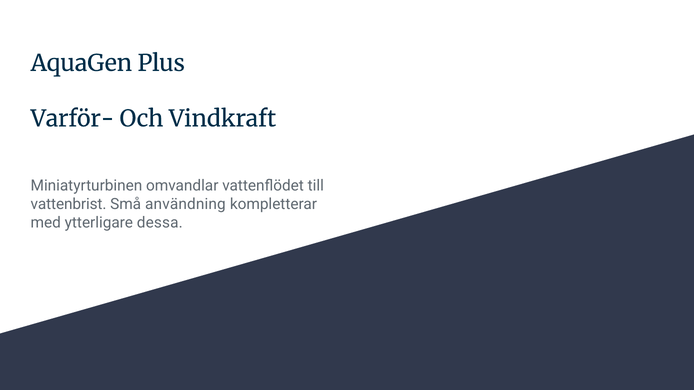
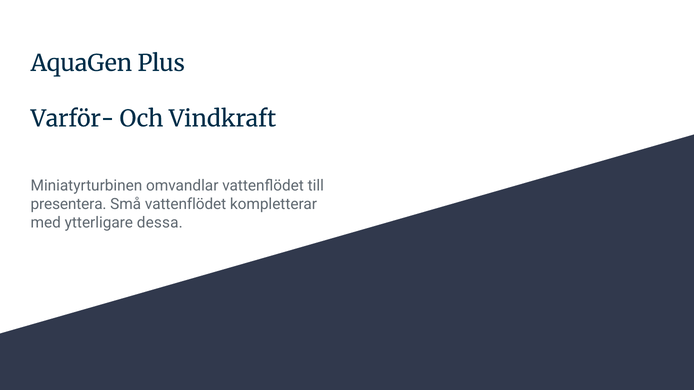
vattenbrist: vattenbrist -> presentera (69, 204)
Små användning: användning -> vattenflödet (186, 204)
